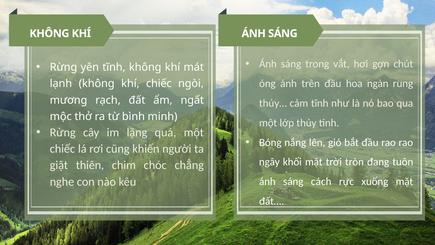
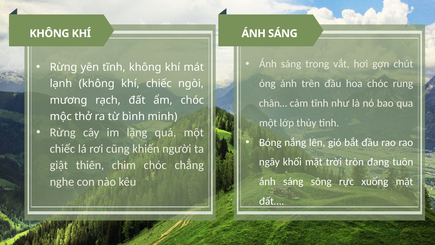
hoa ngàn: ngàn -> chóc (378, 84)
ẩm ngất: ngất -> chóc (192, 100)
thủy…: thủy… -> chân… (273, 103)
cách: cách -> sông (321, 181)
